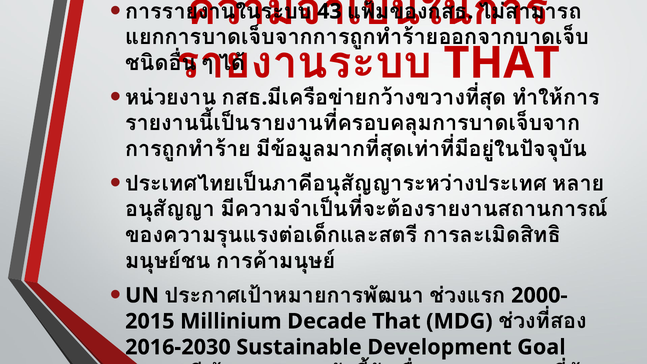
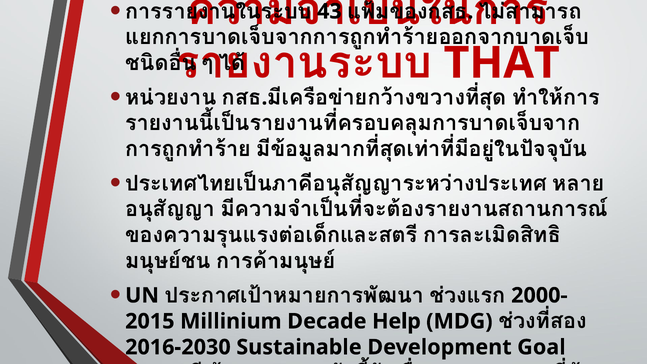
Decade That: That -> Help (396, 321)
